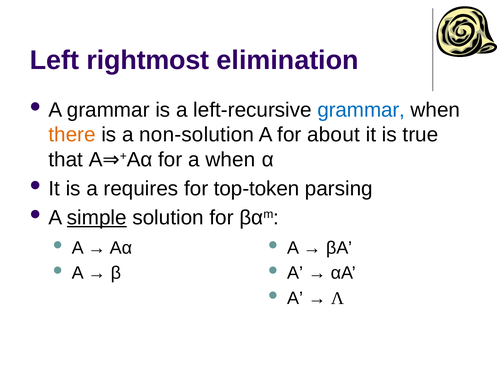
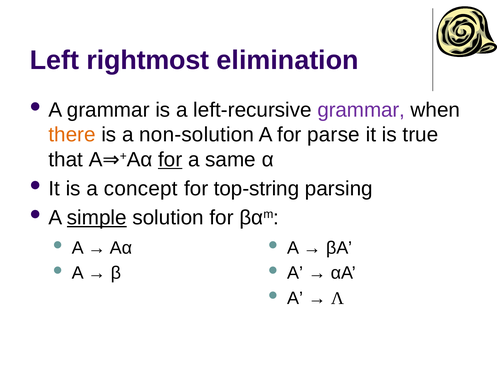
grammar colour: blue -> purple (361, 110)
about: about -> parse (334, 135)
for underline: none -> present (170, 160)
a when: when -> same (231, 160)
requires: requires -> concept (141, 189)
top-token: top-token -> top-string (257, 189)
